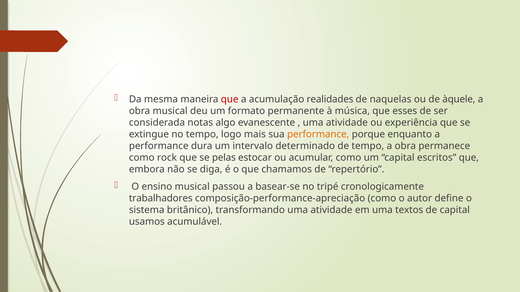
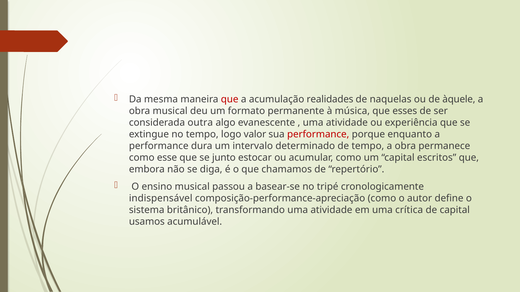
notas: notas -> outra (200, 123)
mais: mais -> valor (255, 135)
performance colour: orange -> red (318, 135)
rock: rock -> esse (167, 158)
pelas: pelas -> junto (224, 158)
trabalhadores: trabalhadores -> indispensável (161, 199)
textos: textos -> crítica (409, 210)
